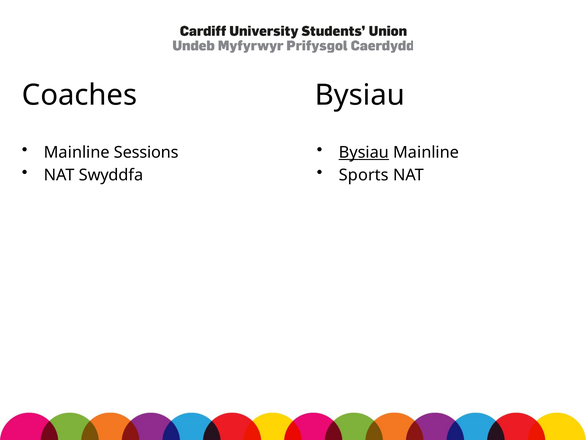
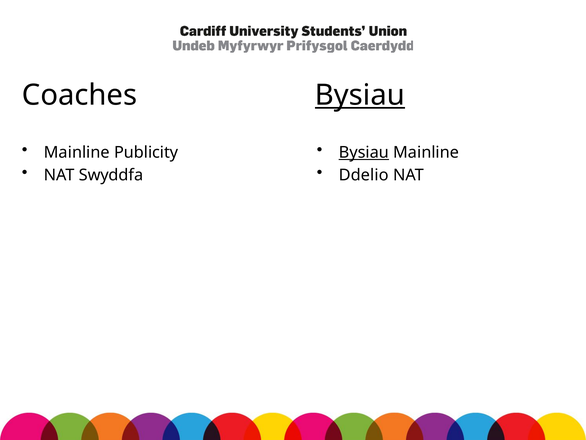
Bysiau underline: none -> present (360, 95)
Sessions: Sessions -> Publicity (146, 152)
Sports: Sports -> Ddelio (364, 175)
